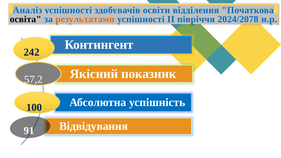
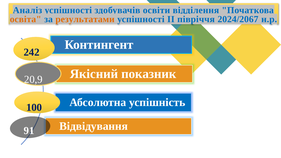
освіта colour: black -> orange (26, 19)
2024/2078: 2024/2078 -> 2024/2067 (238, 19)
57,2: 57,2 -> 20,9 (33, 80)
